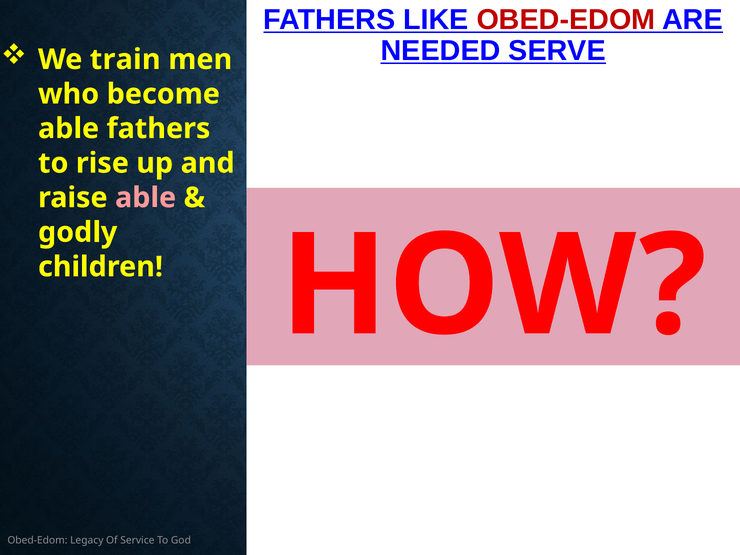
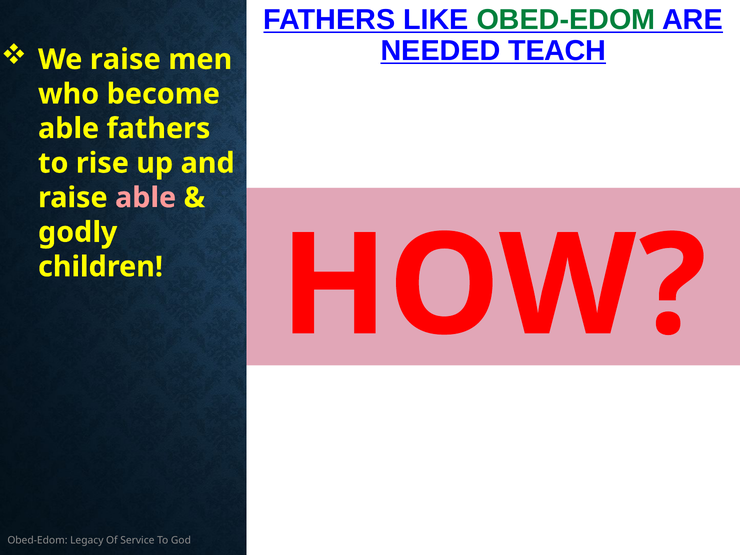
OBED-EDOM colour: red -> green (566, 20)
SERVE: SERVE -> TEACH (557, 51)
We train: train -> raise (125, 59)
